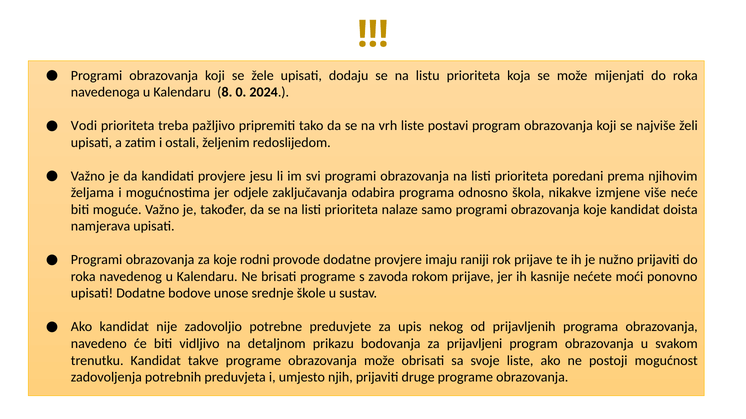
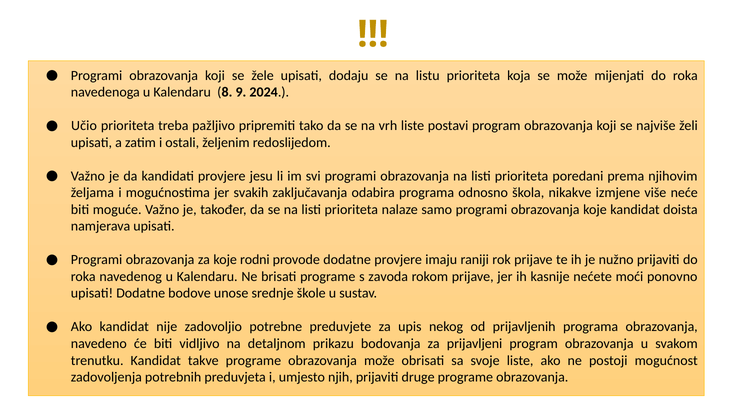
0: 0 -> 9 (241, 92)
Vodi: Vodi -> Učio (84, 126)
odjele: odjele -> svakih (251, 193)
